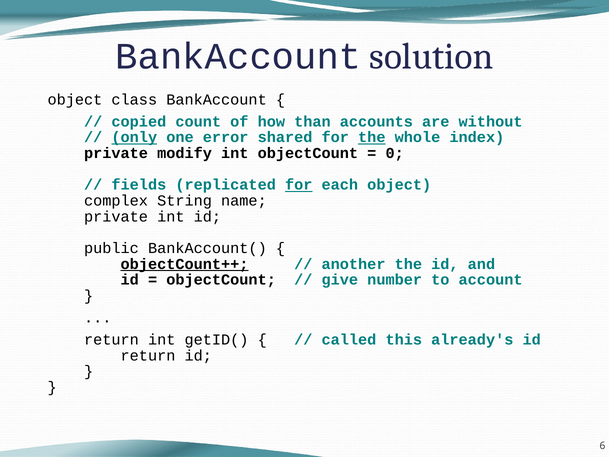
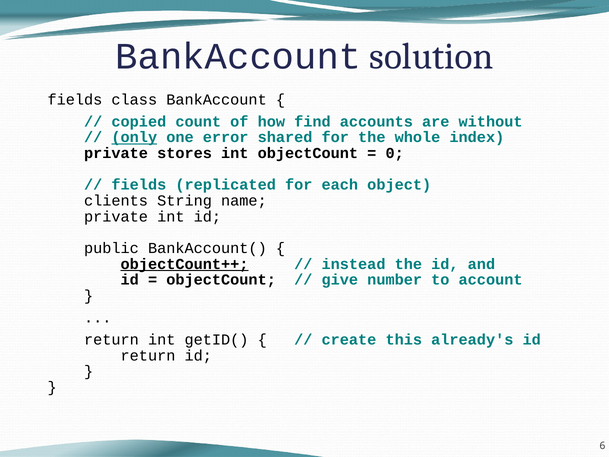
object: object -> fields (75, 100)
than: than -> find (312, 122)
the underline: present -> none (372, 137)
modify: modify -> stores (185, 153)
for underline: present -> none (299, 185)
complex: complex -> clients (116, 201)
another: another -> instead (354, 264)
called: called -> create (349, 340)
